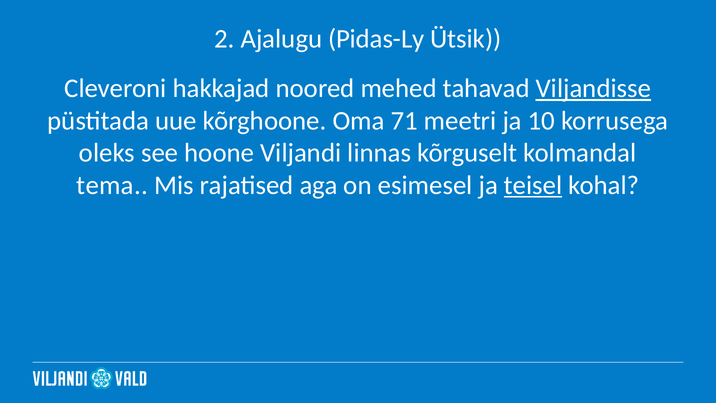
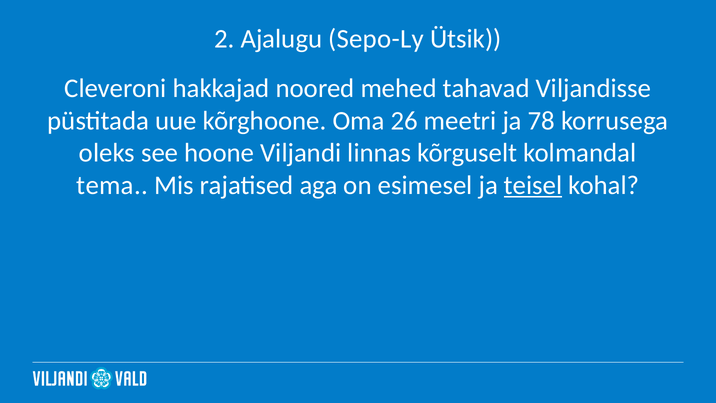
Pidas-Ly: Pidas-Ly -> Sepo-Ly (376, 39)
Viljandisse underline: present -> none (593, 88)
71: 71 -> 26 (404, 121)
10: 10 -> 78 (541, 121)
